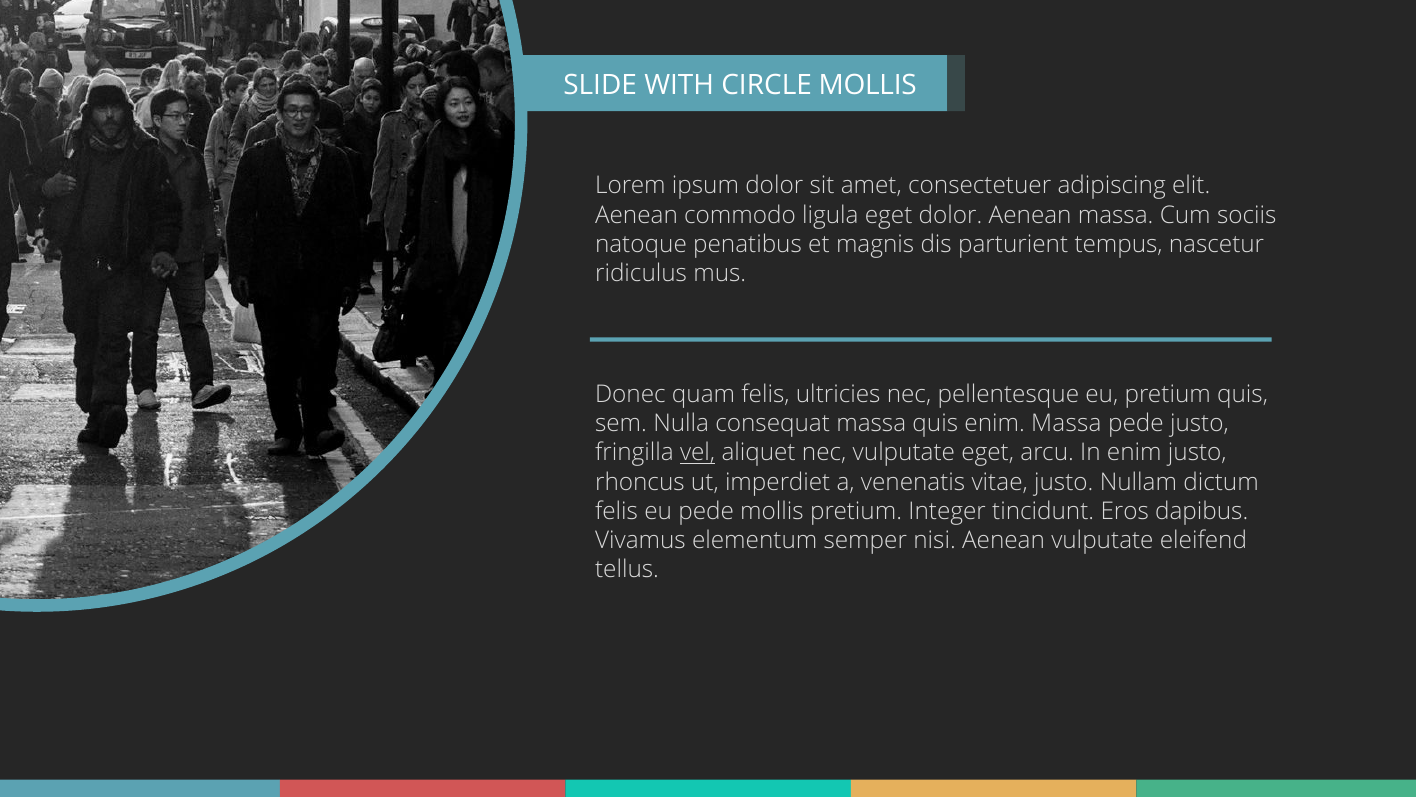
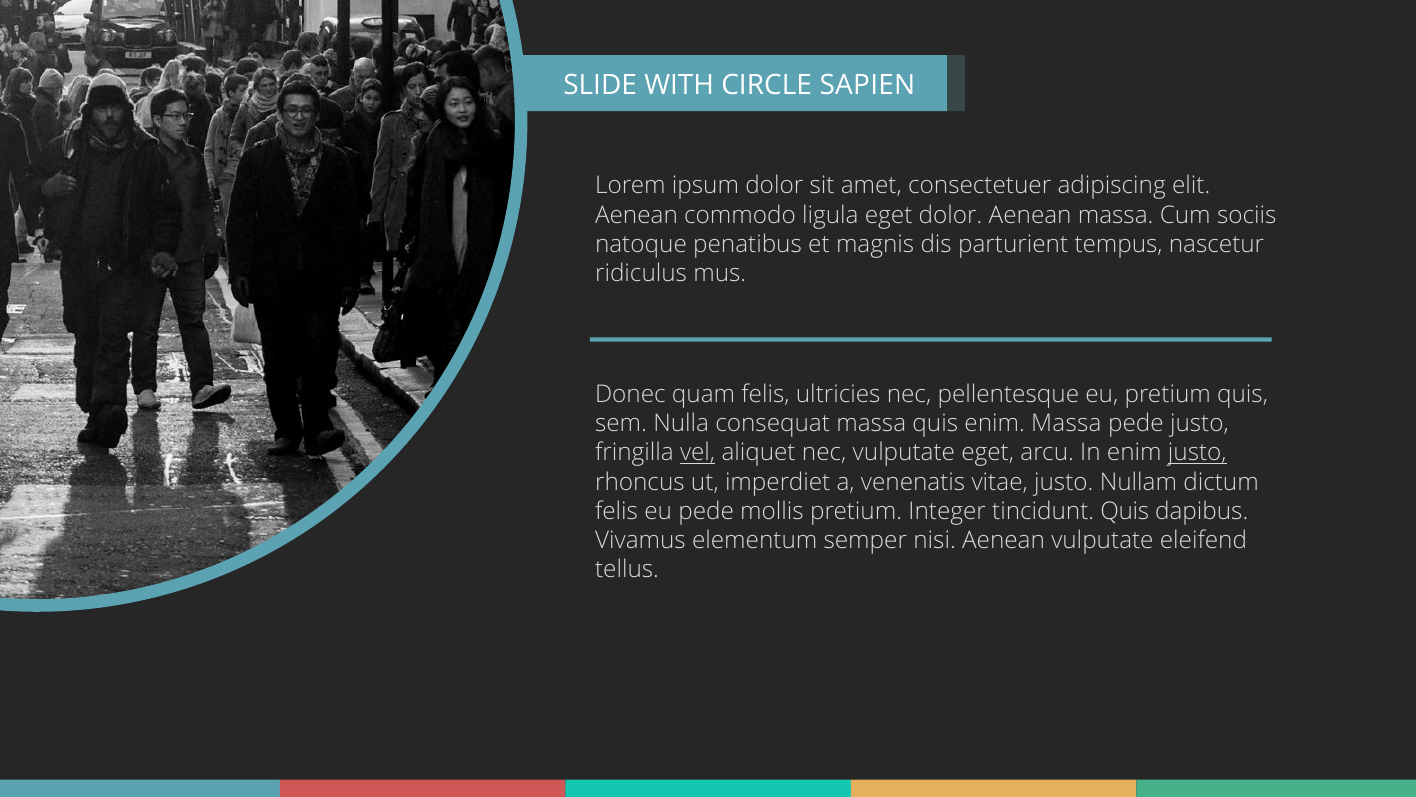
CIRCLE MOLLIS: MOLLIS -> SAPIEN (867, 85)
justo underline: none -> present (1197, 453)
tincidunt Eros: Eros -> Quis (1125, 511)
